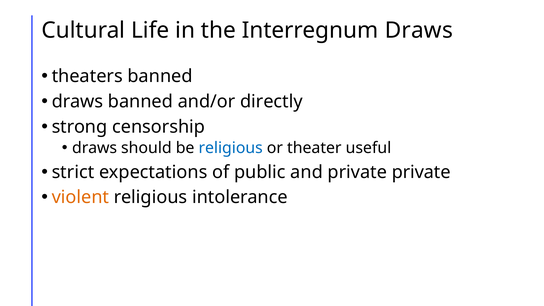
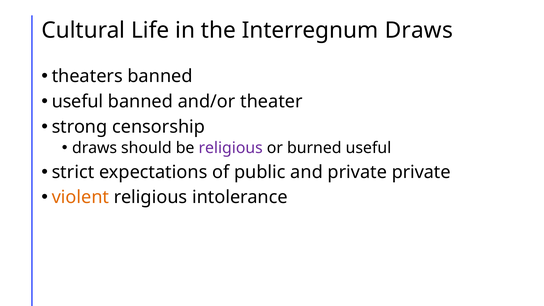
draws: draws -> useful (77, 102)
directly: directly -> theater (271, 102)
religious colour: blue -> purple (231, 148)
theater: theater -> burned (314, 148)
